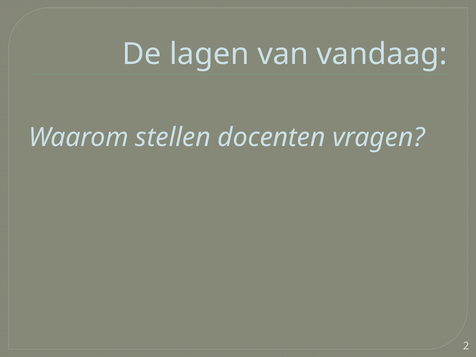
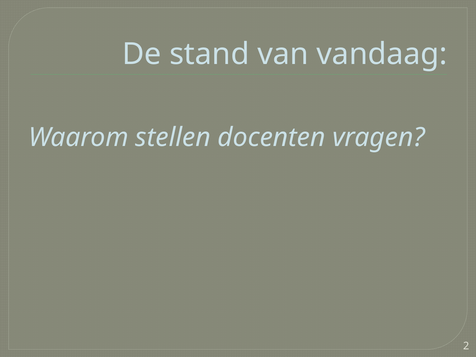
lagen: lagen -> stand (209, 54)
